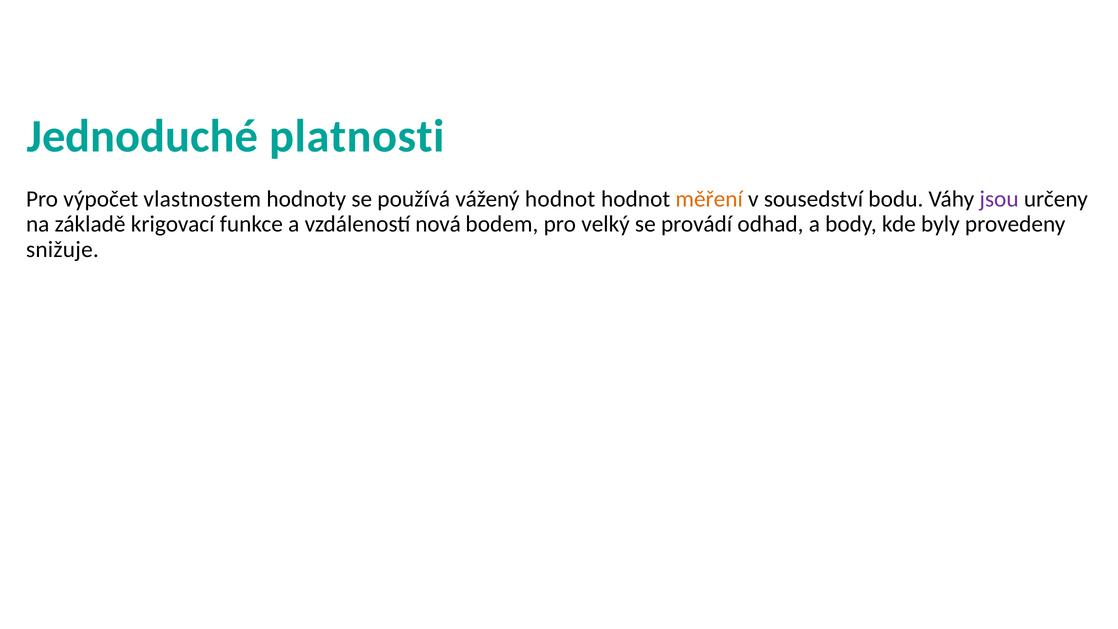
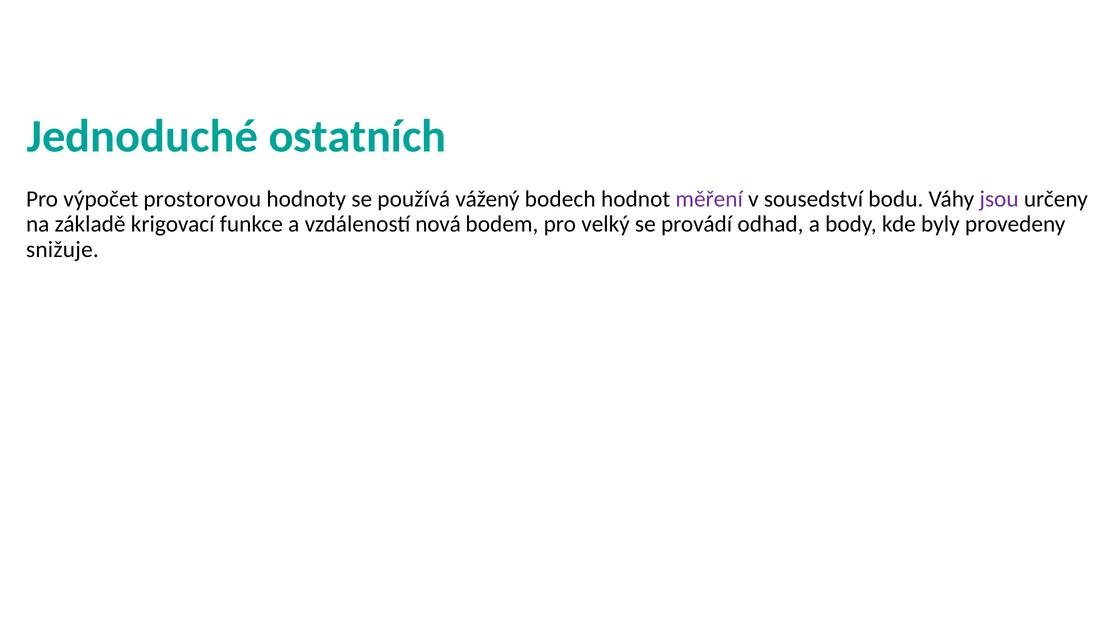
platnosti: platnosti -> ostatních (357, 136)
vlastnostem: vlastnostem -> prostorovou (202, 199)
vážený hodnot: hodnot -> bodech (560, 199)
měření colour: orange -> purple (709, 199)
